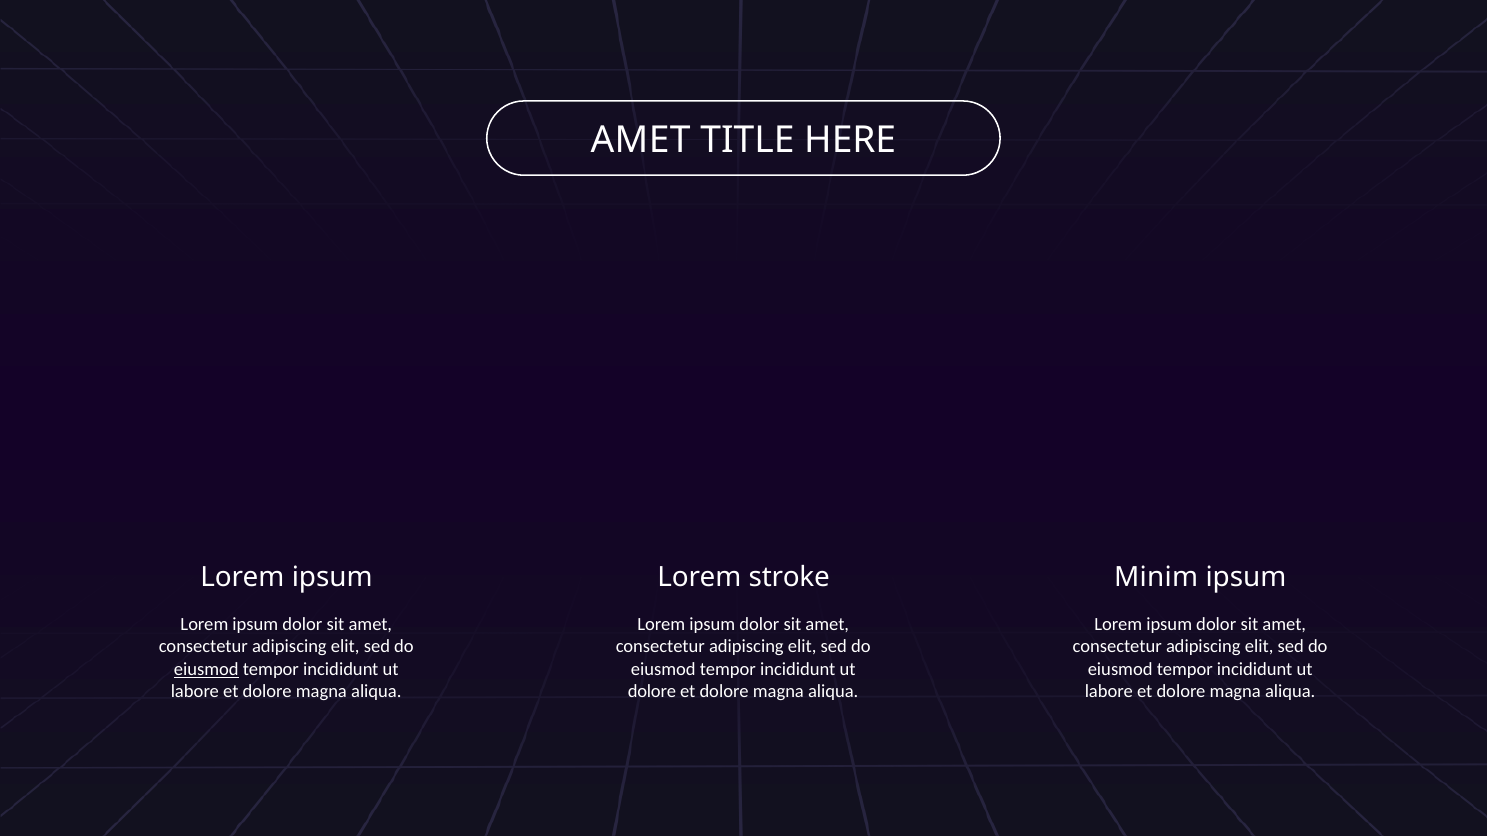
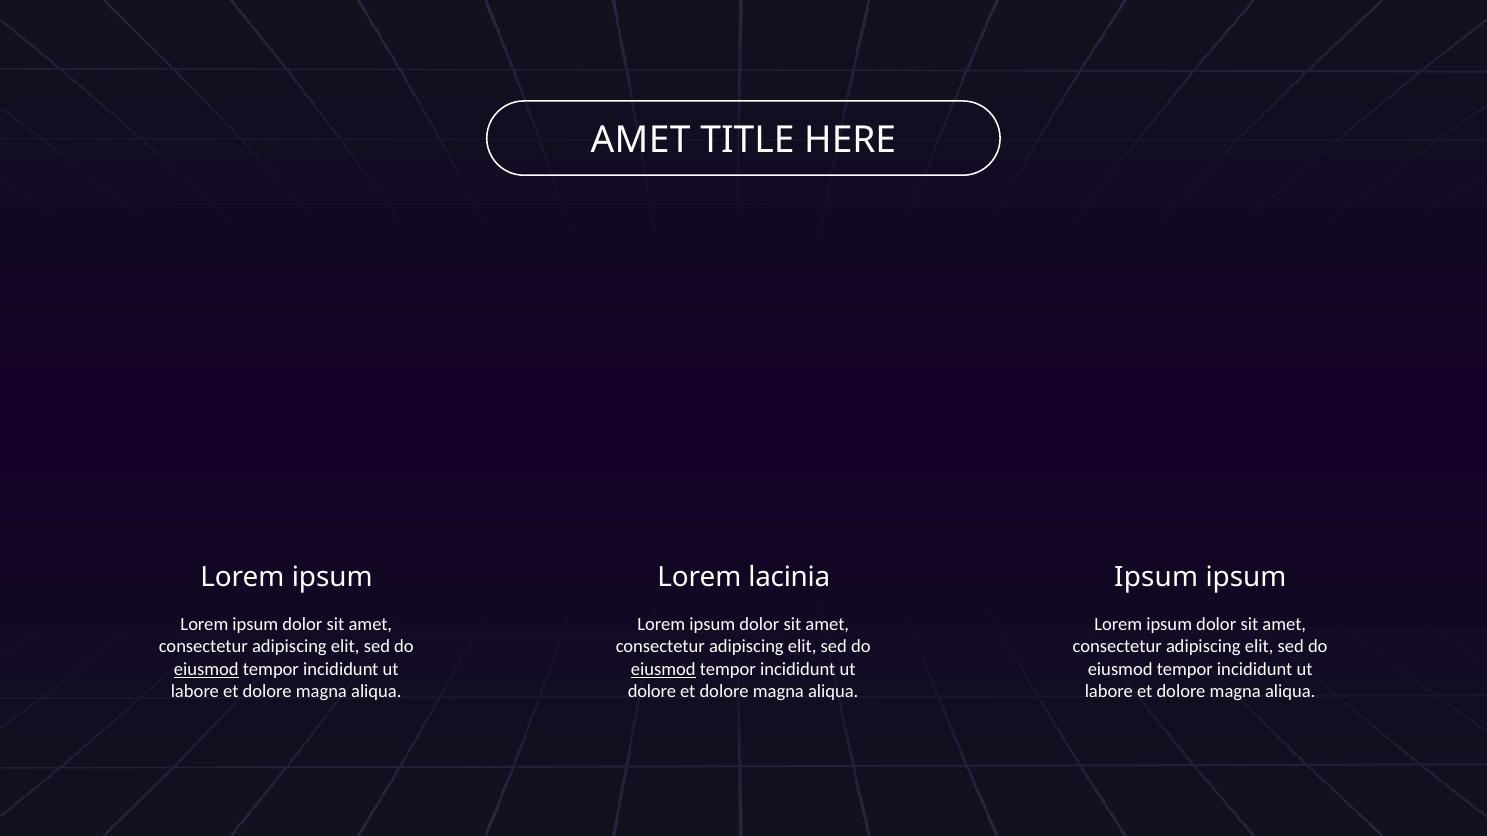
stroke: stroke -> lacinia (789, 578)
Minim: Minim -> Ipsum (1156, 578)
eiusmod underline: none -> present (663, 669)
